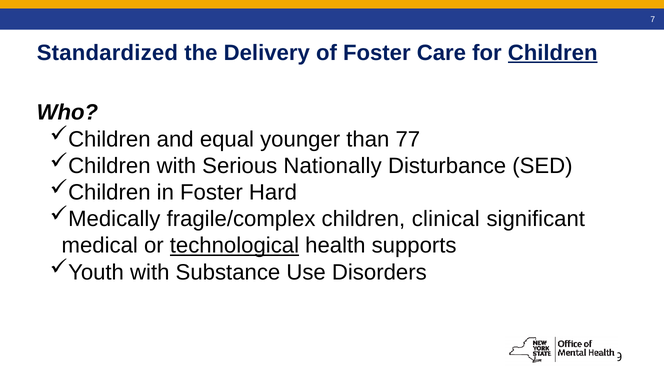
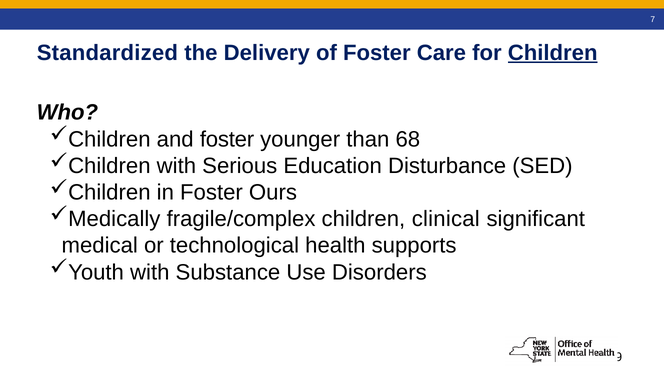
and equal: equal -> foster (227, 139)
77: 77 -> 68 (408, 139)
Nationally: Nationally -> Education (333, 166)
Hard: Hard -> Ours (273, 192)
technological underline: present -> none (234, 245)
